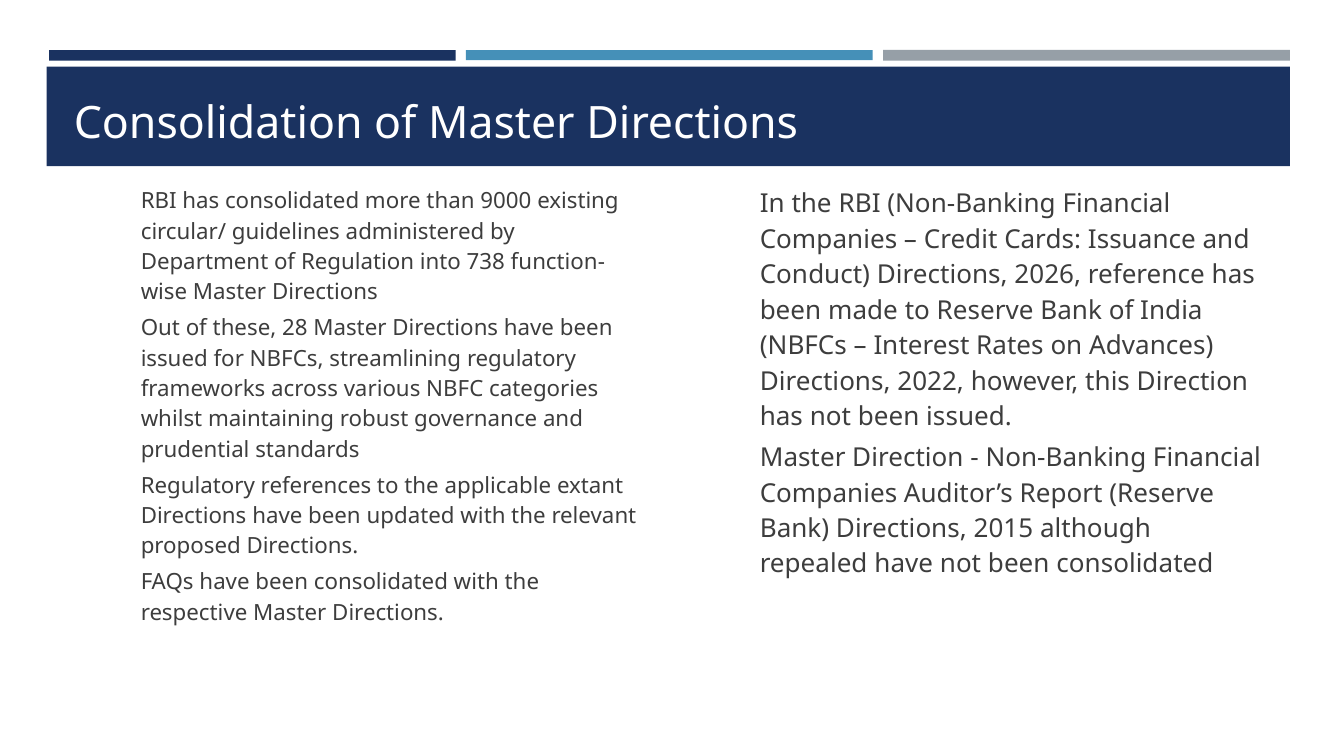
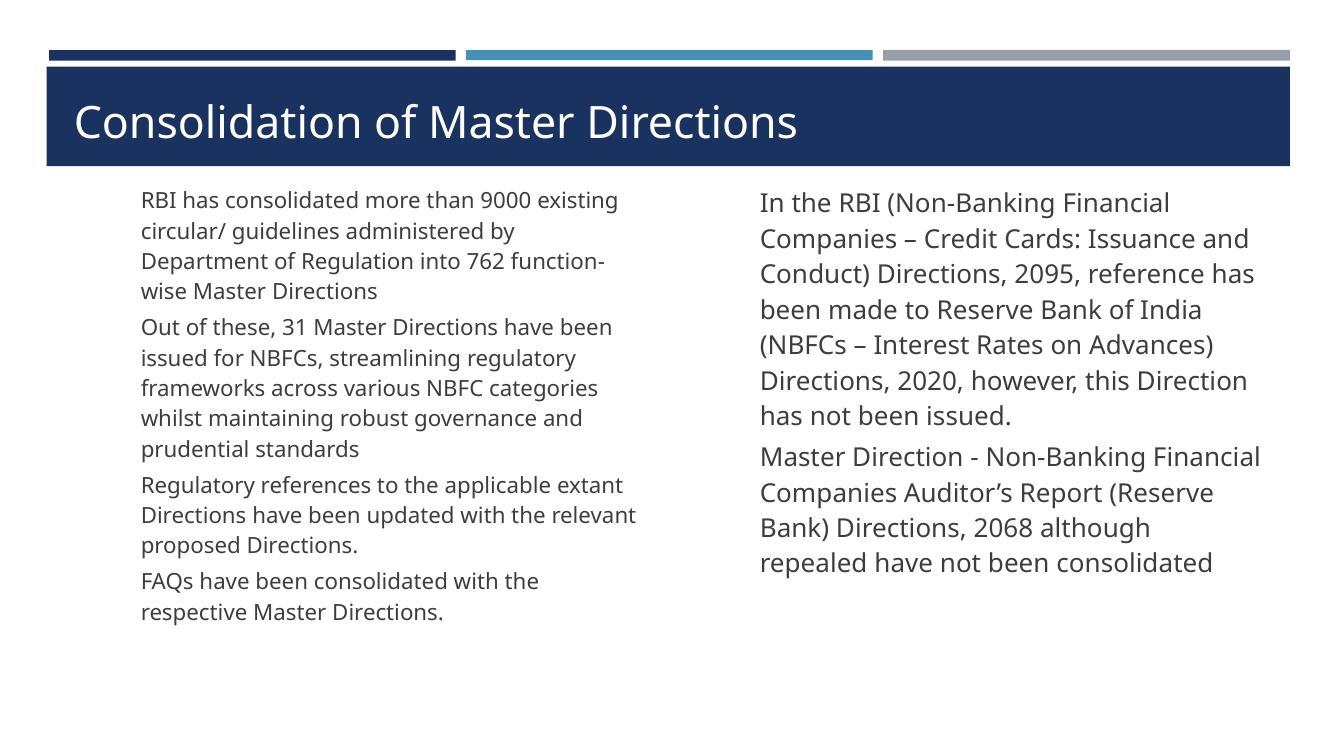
738: 738 -> 762 (486, 262)
2026: 2026 -> 2095 (1048, 275)
28: 28 -> 31 (295, 328)
2022: 2022 -> 2020 (931, 382)
2015: 2015 -> 2068 (1003, 529)
